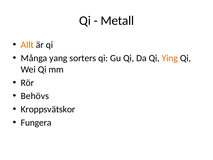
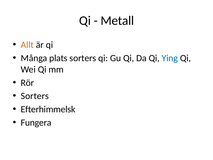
yang: yang -> plats (58, 58)
Ying colour: orange -> blue (170, 58)
Behövs: Behövs -> Sorters (35, 96)
Kroppsvätskor: Kroppsvätskor -> Efterhimmelsk (48, 109)
